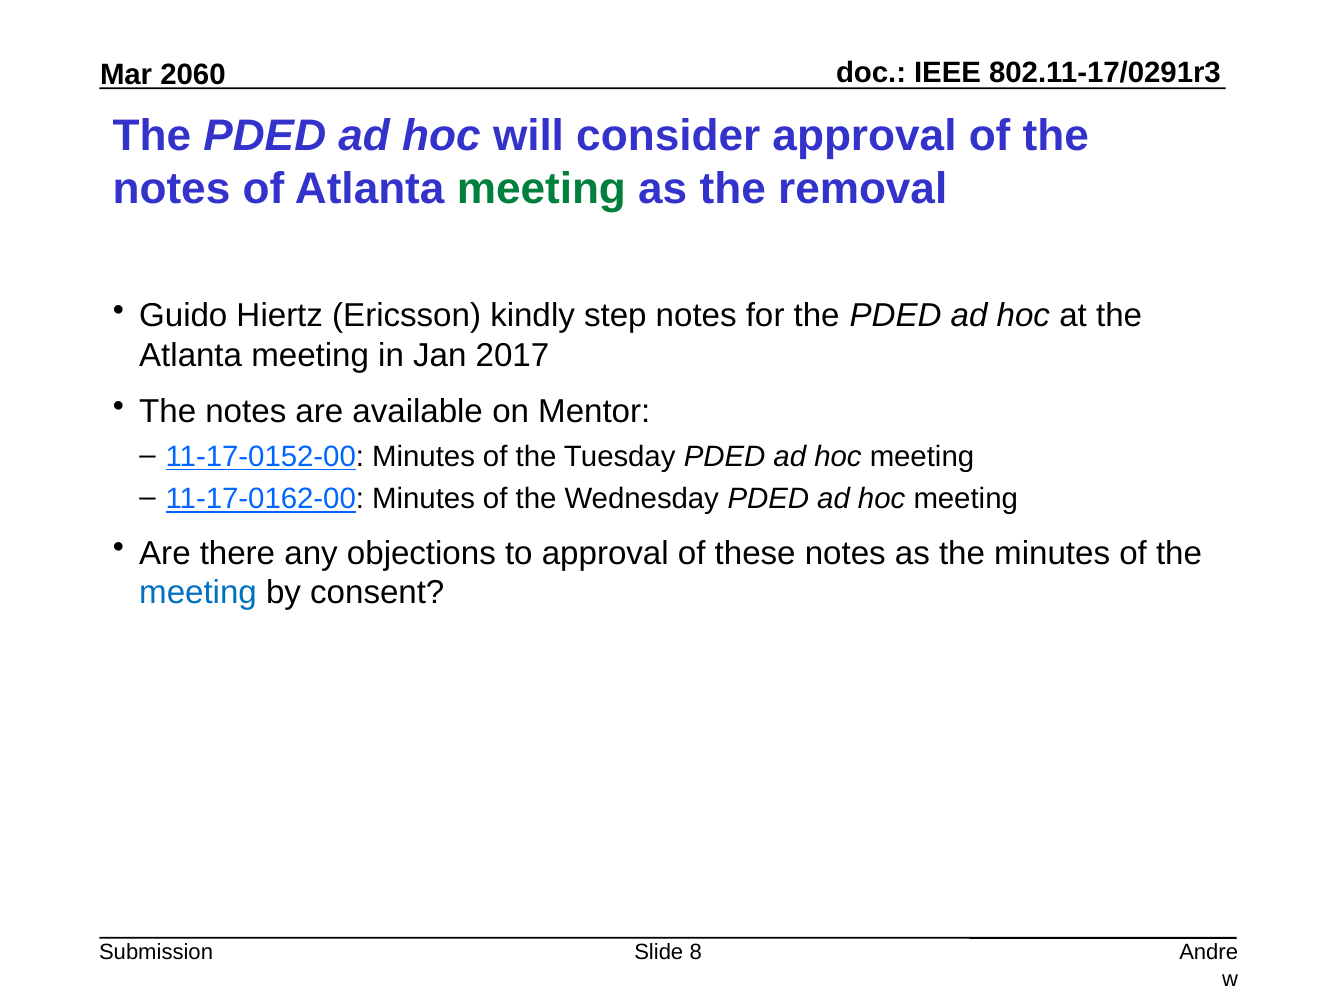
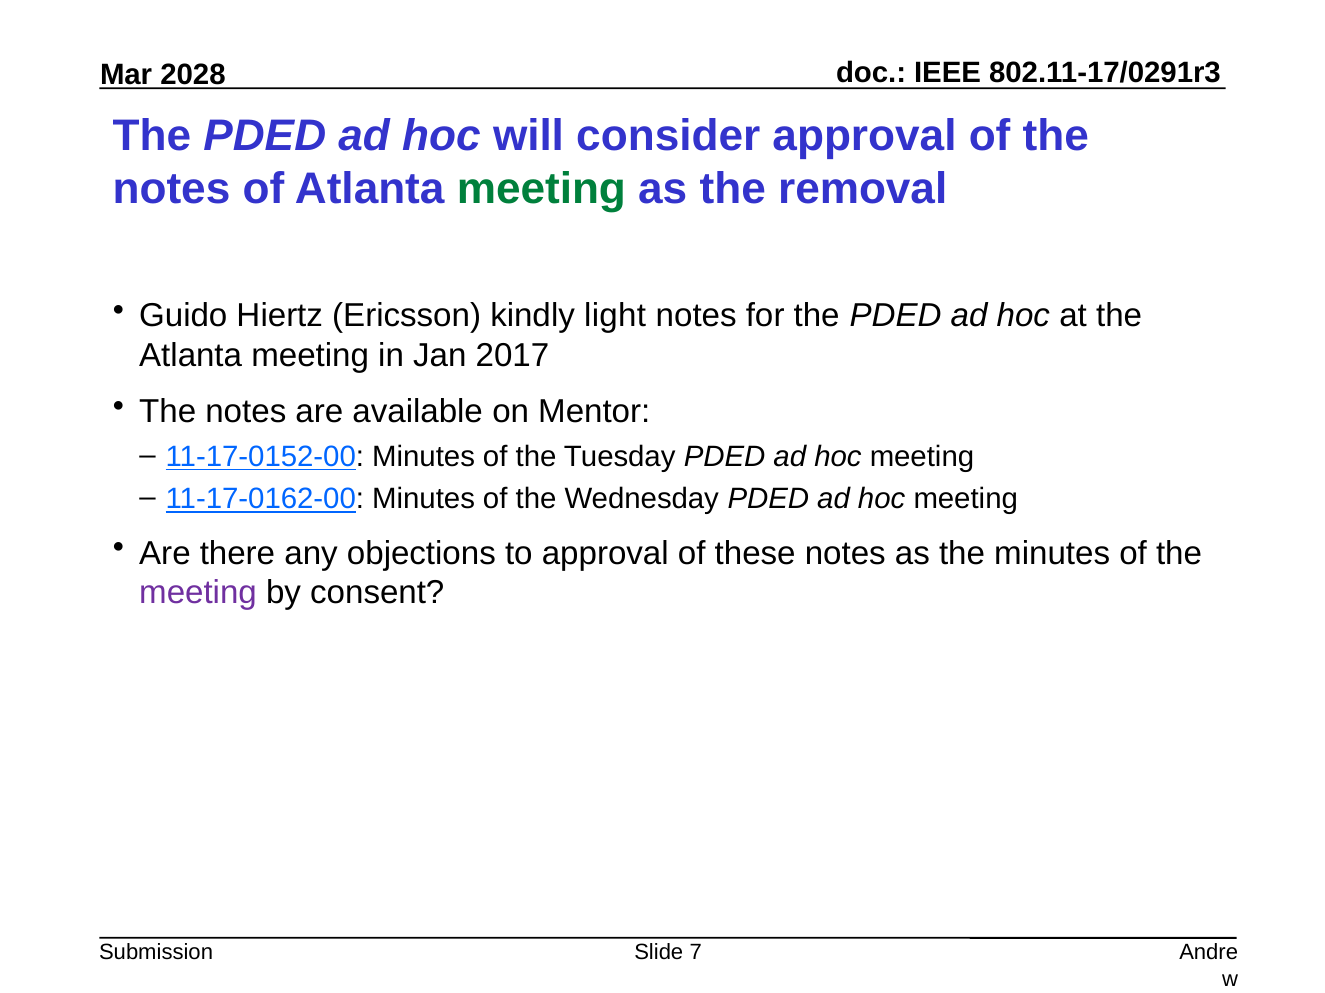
2060: 2060 -> 2028 (193, 75)
step: step -> light (615, 316)
meeting colour: blue -> purple (198, 593)
8: 8 -> 7 (696, 953)
